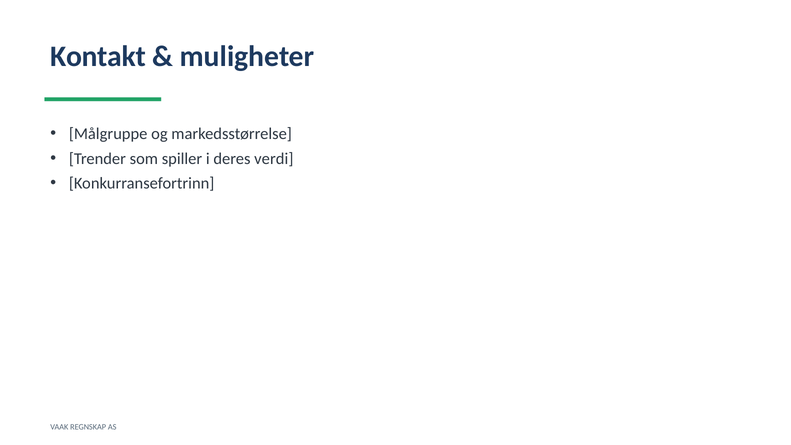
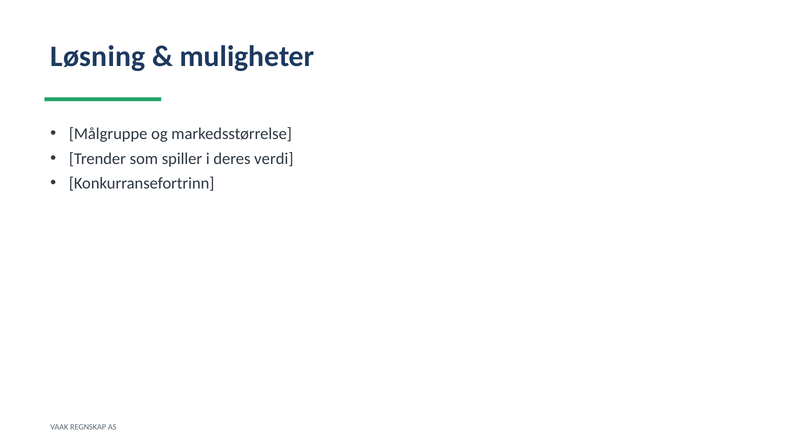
Kontakt: Kontakt -> Løsning (98, 56)
